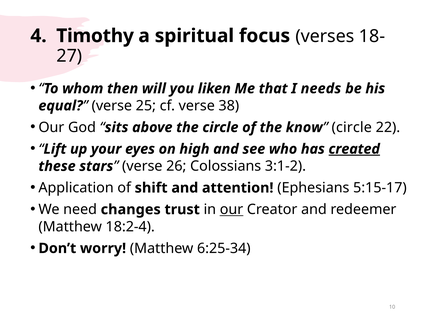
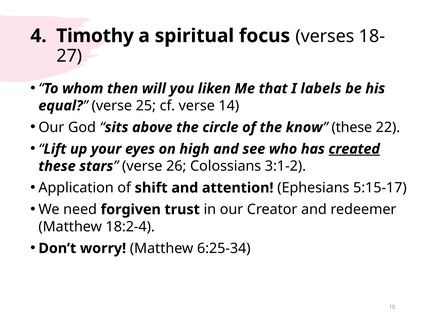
needs: needs -> labels (321, 88)
38: 38 -> 14 (229, 106)
circle: circle -> these (352, 127)
changes: changes -> forgiven (131, 209)
our underline: present -> none (231, 209)
